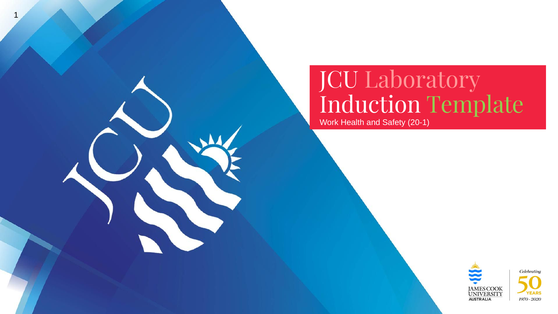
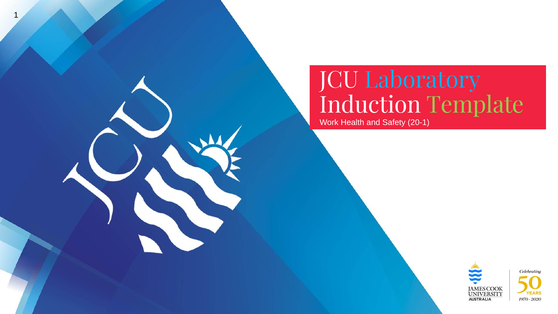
Laboratory colour: pink -> light blue (423, 80)
